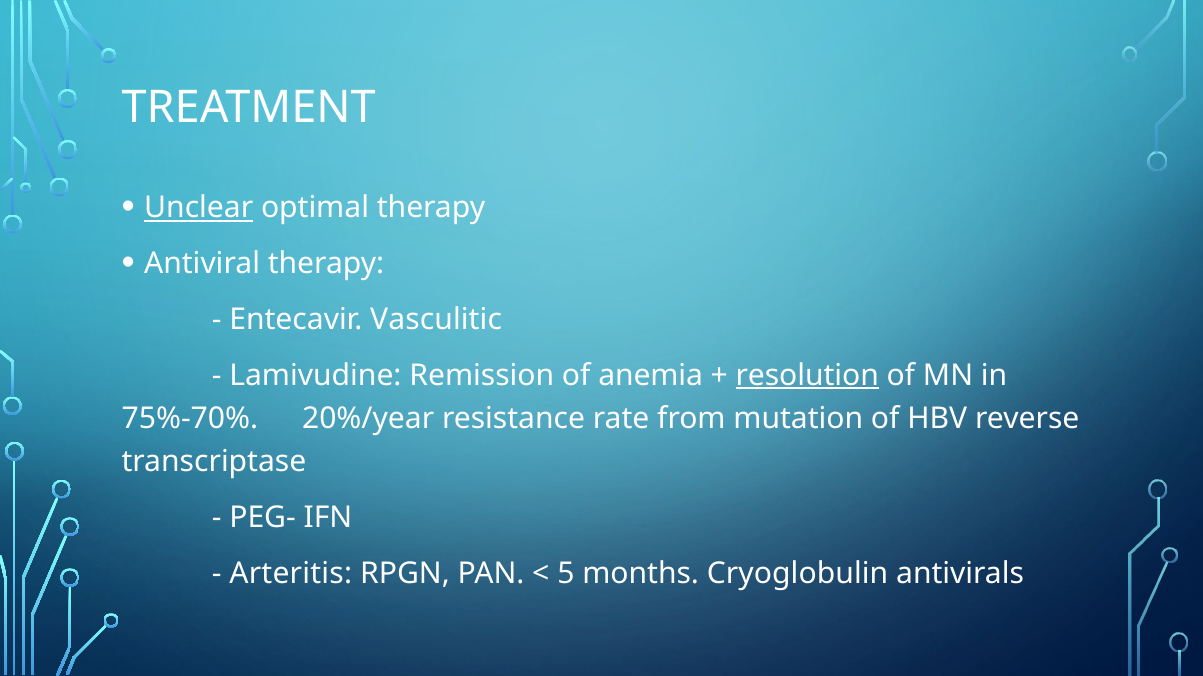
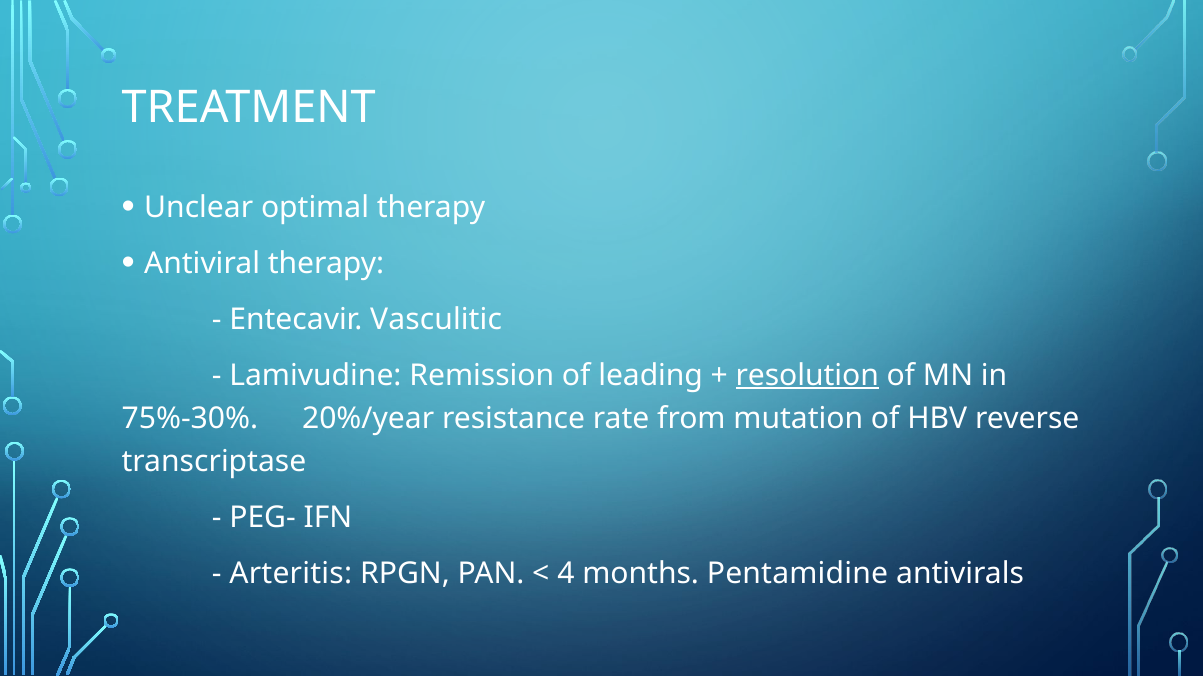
Unclear underline: present -> none (199, 208)
anemia: anemia -> leading (651, 376)
75%-70%: 75%-70% -> 75%-30% (190, 419)
5: 5 -> 4 (566, 574)
Cryoglobulin: Cryoglobulin -> Pentamidine (798, 574)
